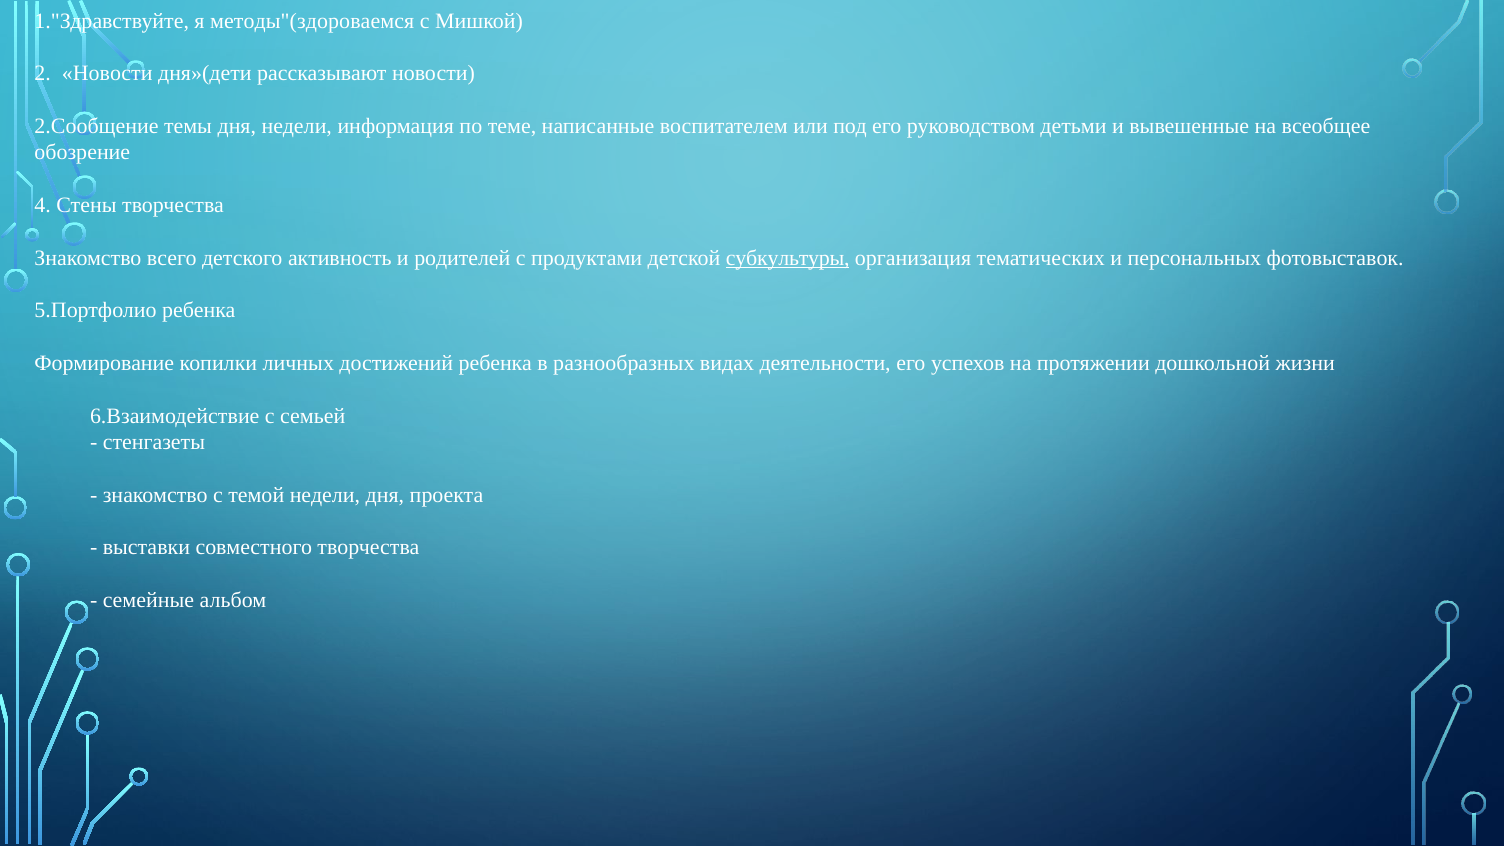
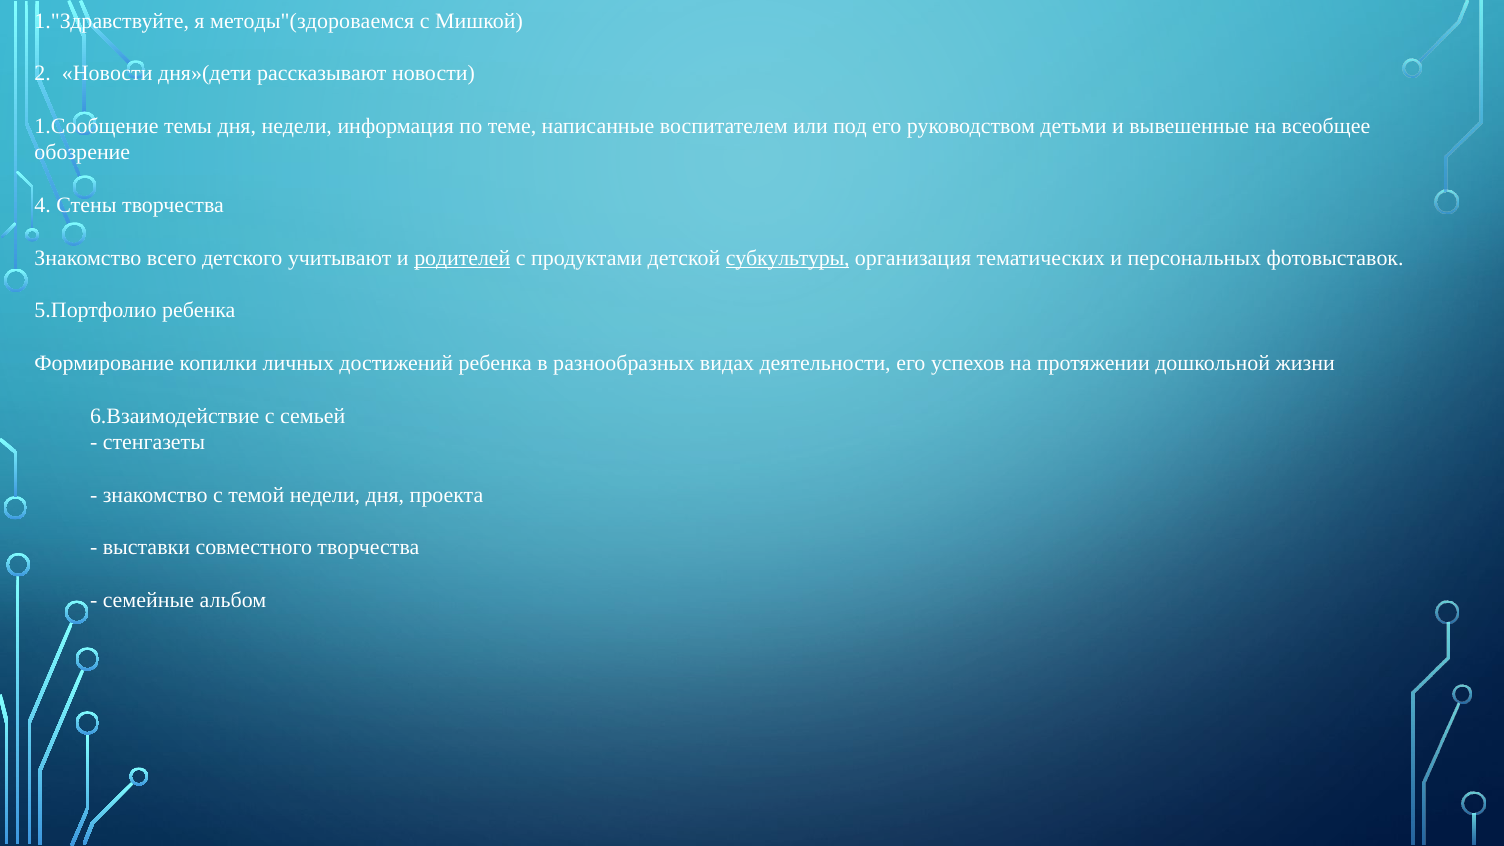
2.Сообщение: 2.Сообщение -> 1.Сообщение (96, 126)
активность: активность -> учитывают (340, 258)
родителей underline: none -> present (462, 258)
